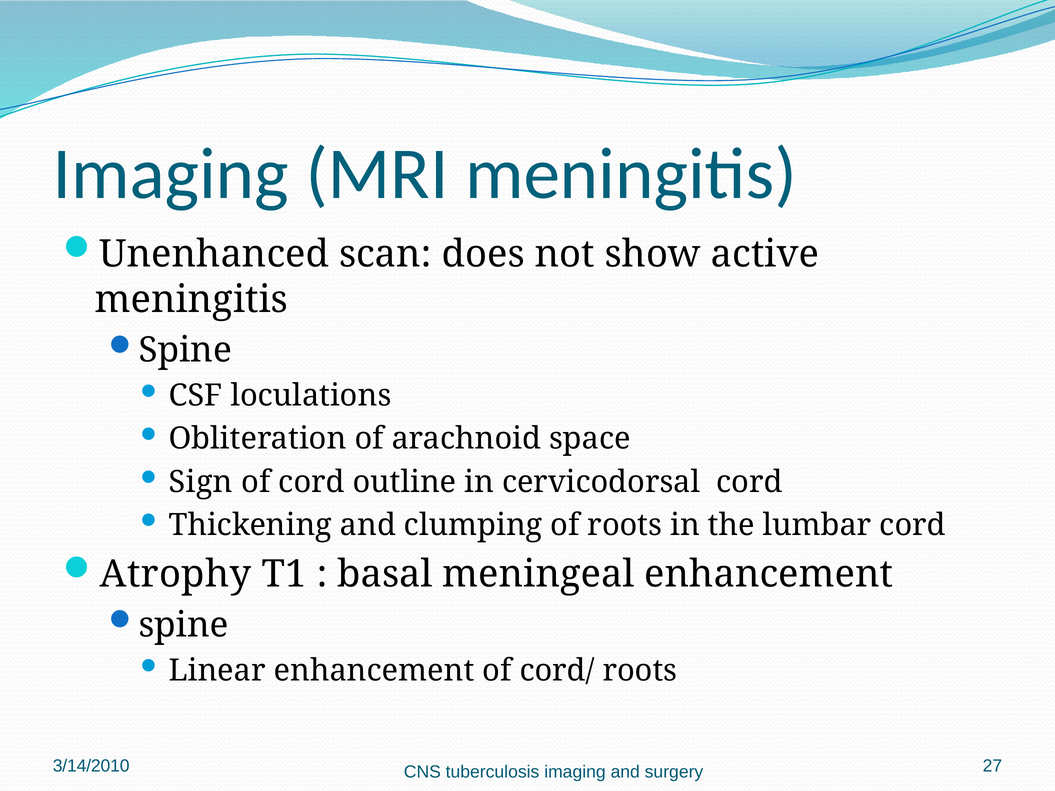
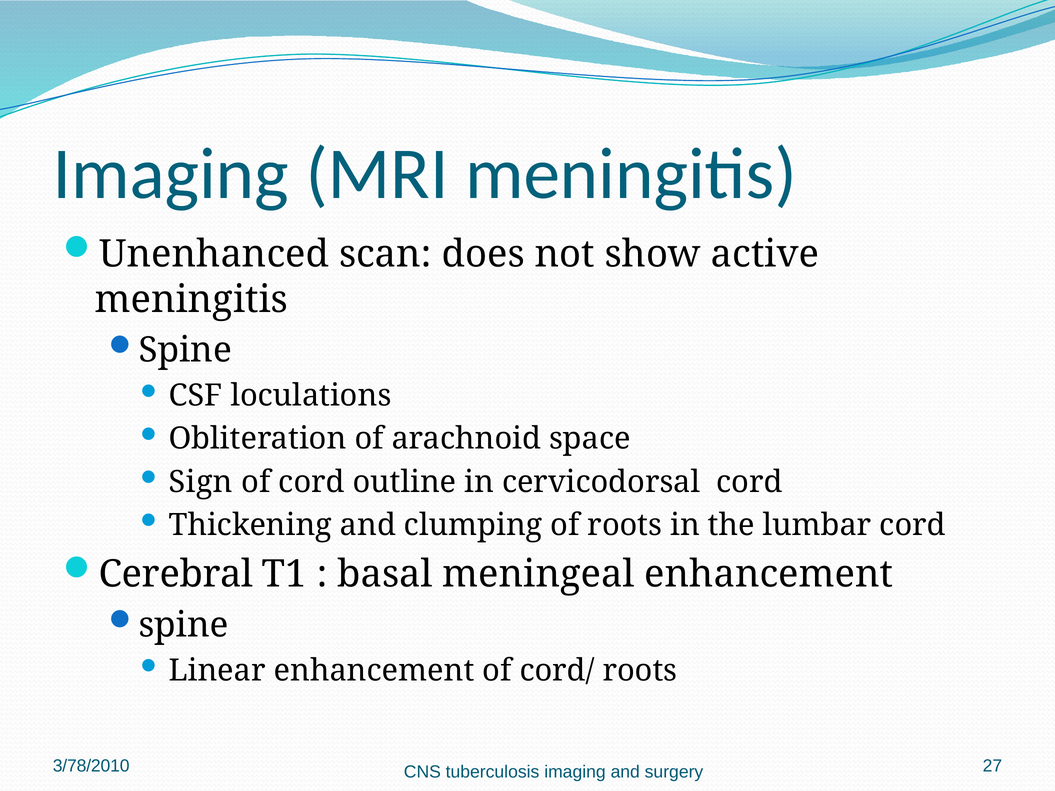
Atrophy: Atrophy -> Cerebral (176, 575)
3/14/2010: 3/14/2010 -> 3/78/2010 (91, 766)
